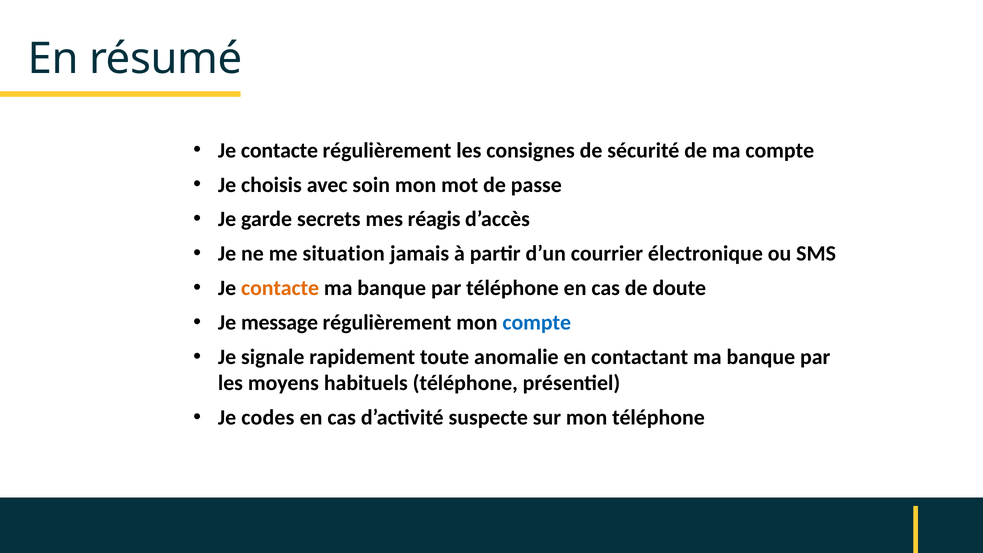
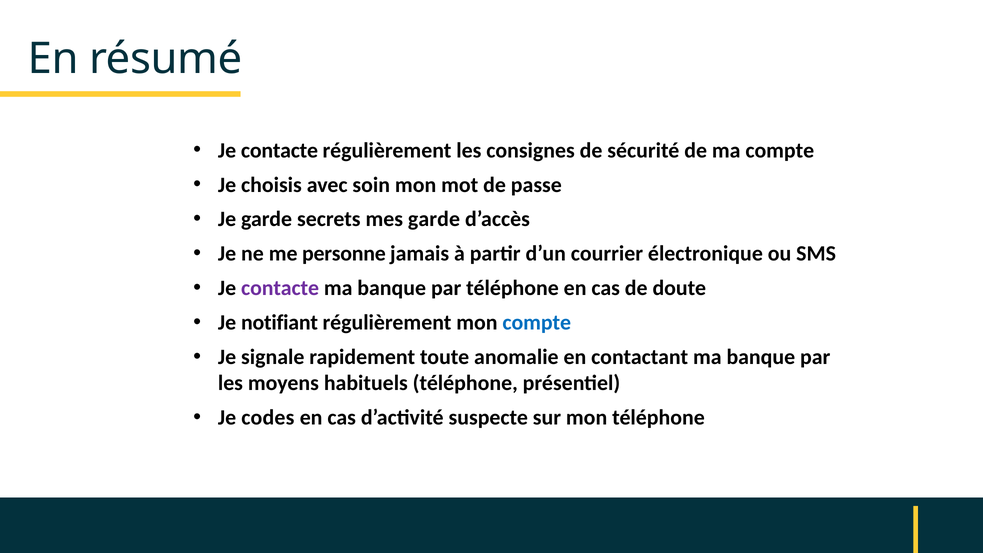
mes réagis: réagis -> garde (434, 219)
situation: situation -> personne (344, 254)
contacte colour: orange -> purple (280, 288)
message: message -> notifiant (280, 323)
